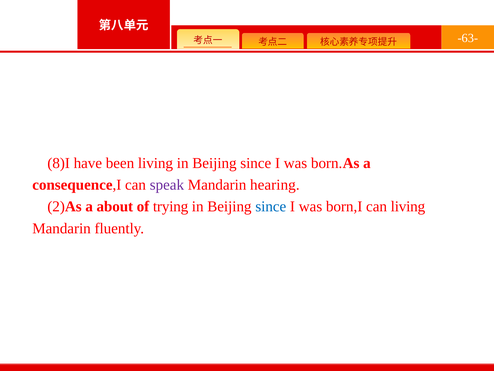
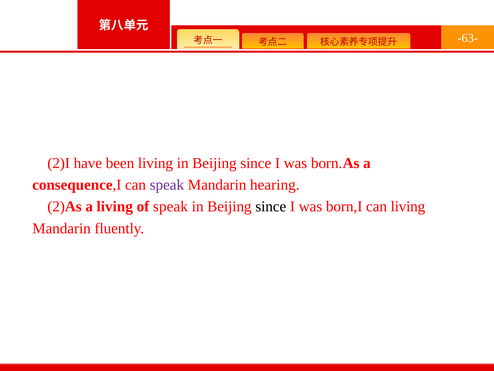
8)I: 8)I -> 2)I (59, 163)
a about: about -> living (115, 206)
of trying: trying -> speak (170, 206)
since colour: blue -> black (271, 206)
